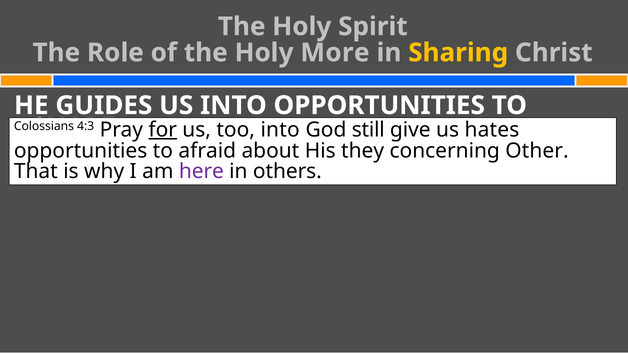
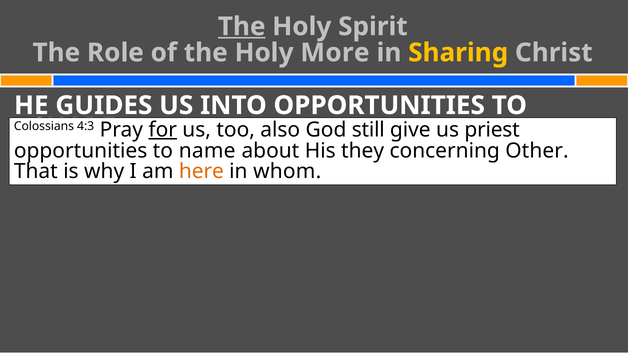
The underline: none -> present (242, 27)
too into: into -> also (280, 130)
hates: hates -> priest (492, 130)
afraid: afraid -> name (207, 151)
here colour: purple -> orange (201, 172)
others: others -> whom (287, 172)
